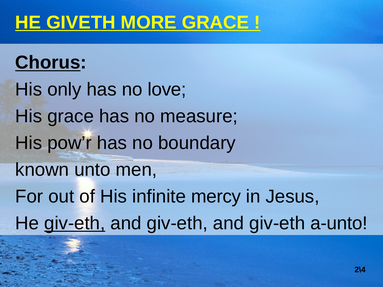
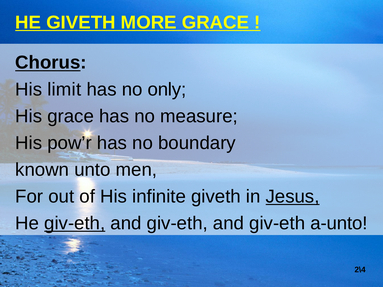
only: only -> limit (64, 89)
love: love -> only (167, 89)
infinite mercy: mercy -> giveth (216, 197)
Jesus underline: none -> present (293, 197)
